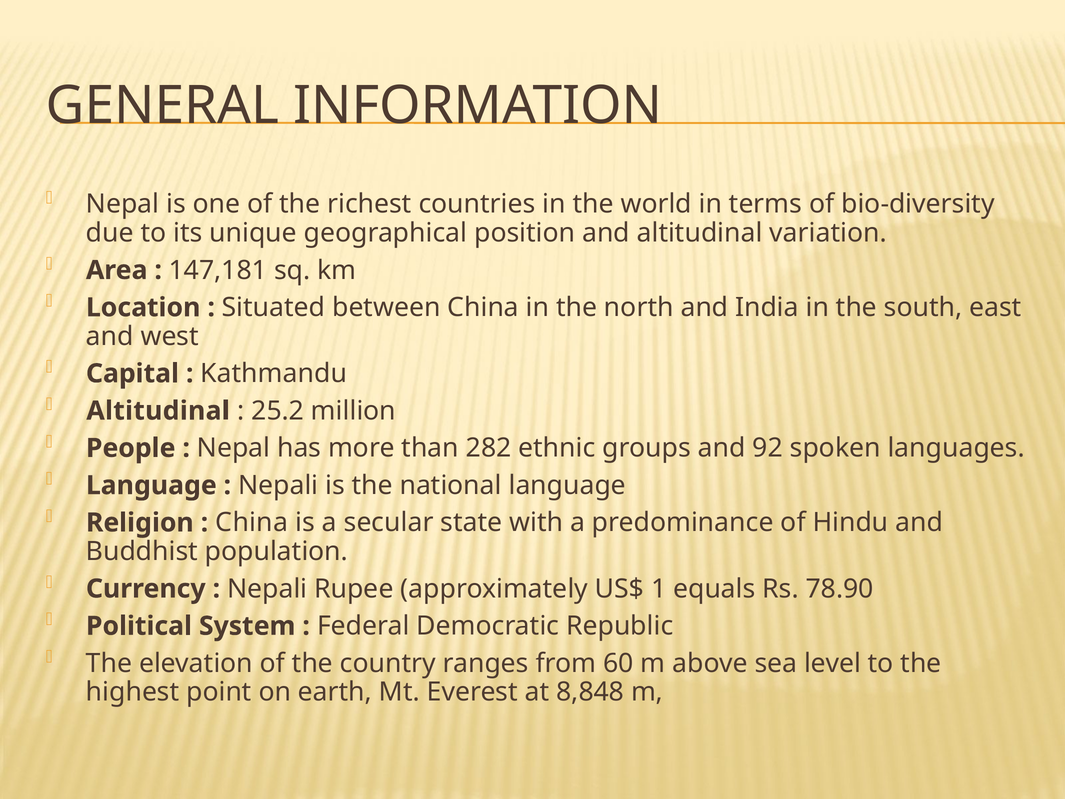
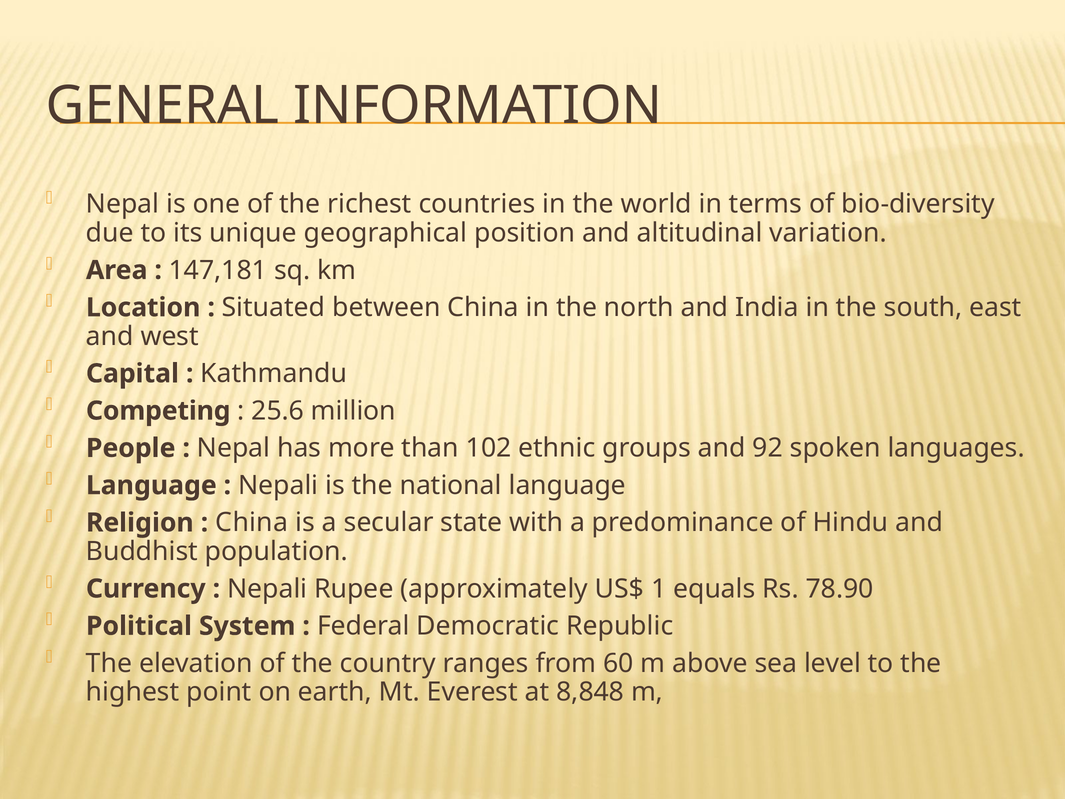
Altitudinal: Altitudinal -> Competing (158, 411)
25.2: 25.2 -> 25.6 (278, 411)
282: 282 -> 102 (489, 448)
